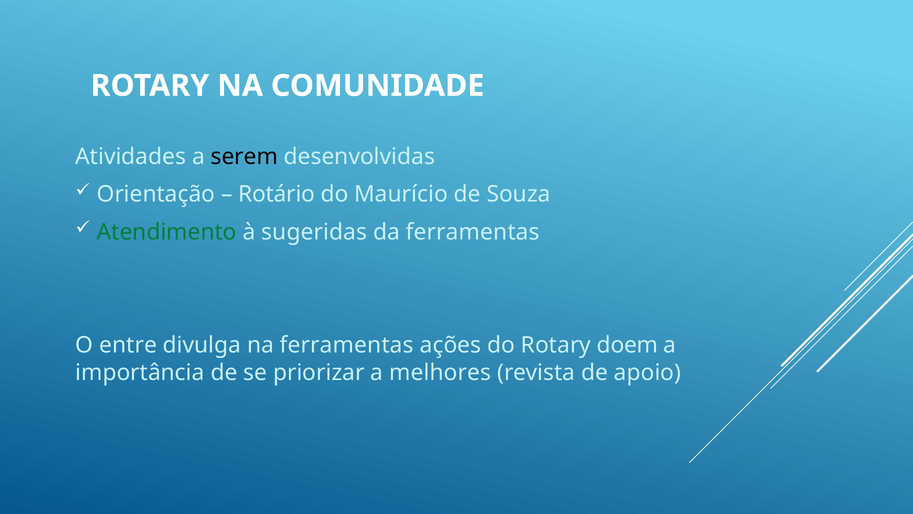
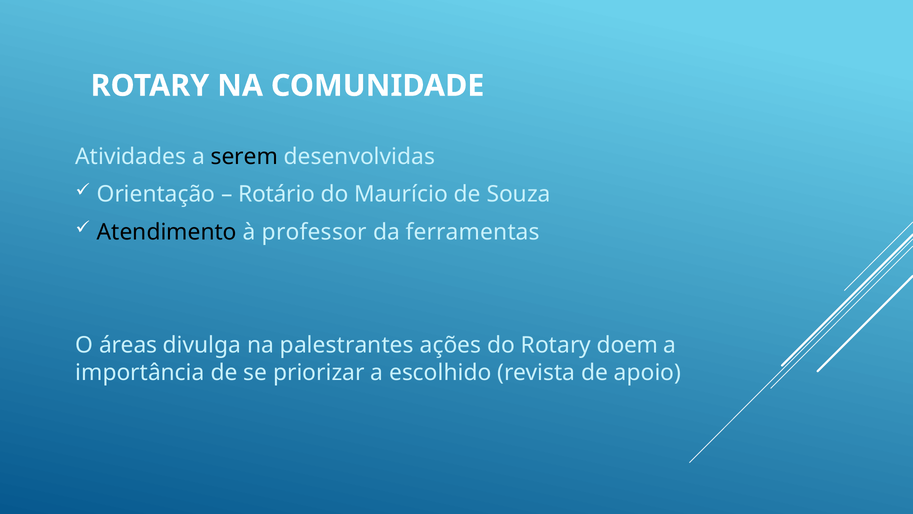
Atendimento colour: green -> black (167, 232)
sugeridas: sugeridas -> professor (314, 232)
entre: entre -> áreas (128, 345)
na ferramentas: ferramentas -> palestrantes (347, 345)
melhores: melhores -> escolhido (440, 372)
